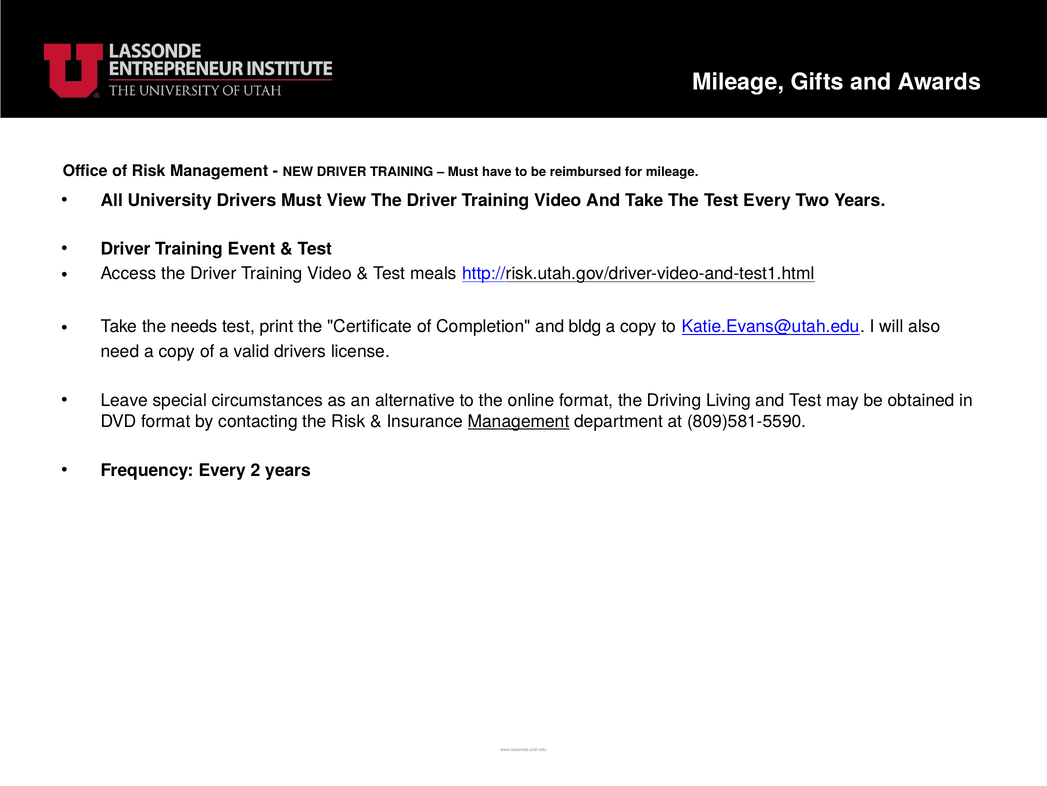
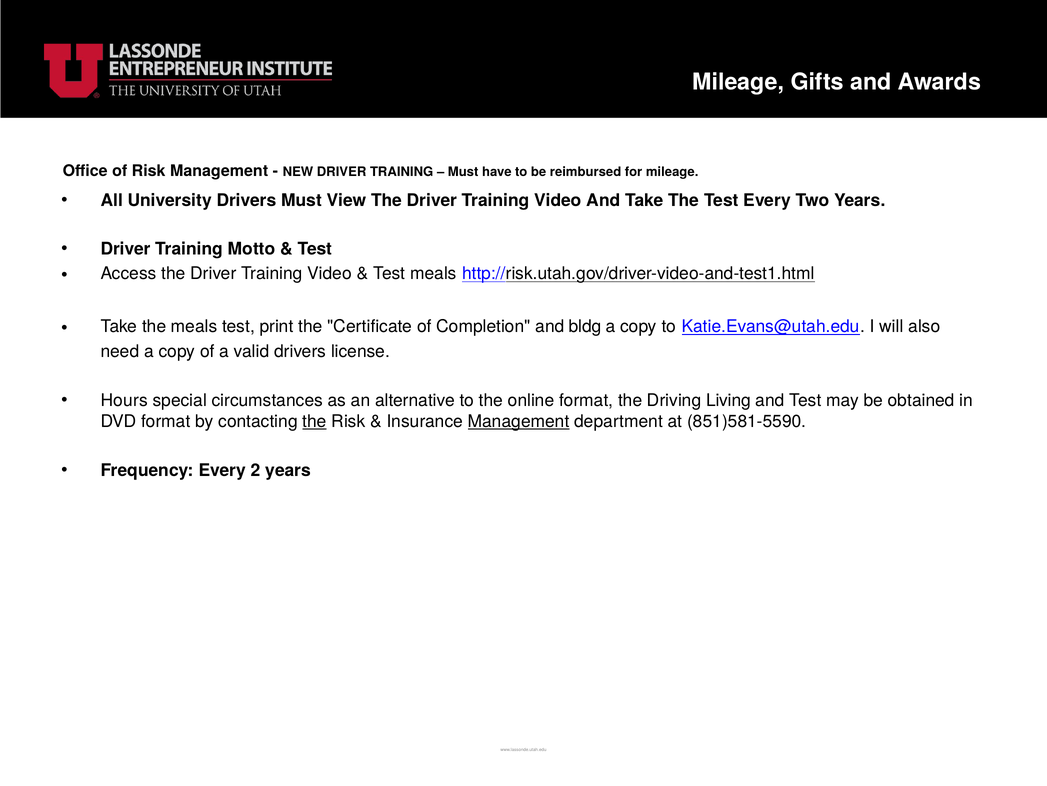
Event: Event -> Motto (252, 249)
the needs: needs -> meals (194, 326)
Leave: Leave -> Hours (124, 400)
the underline: none -> present (315, 421)
809)581-5590: 809)581-5590 -> 851)581-5590 (747, 421)
